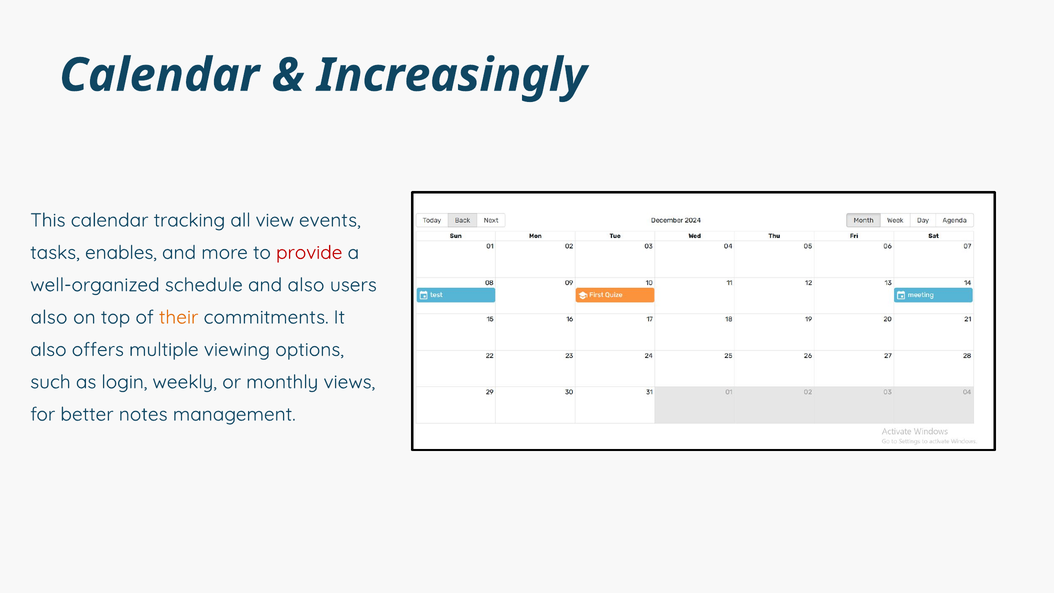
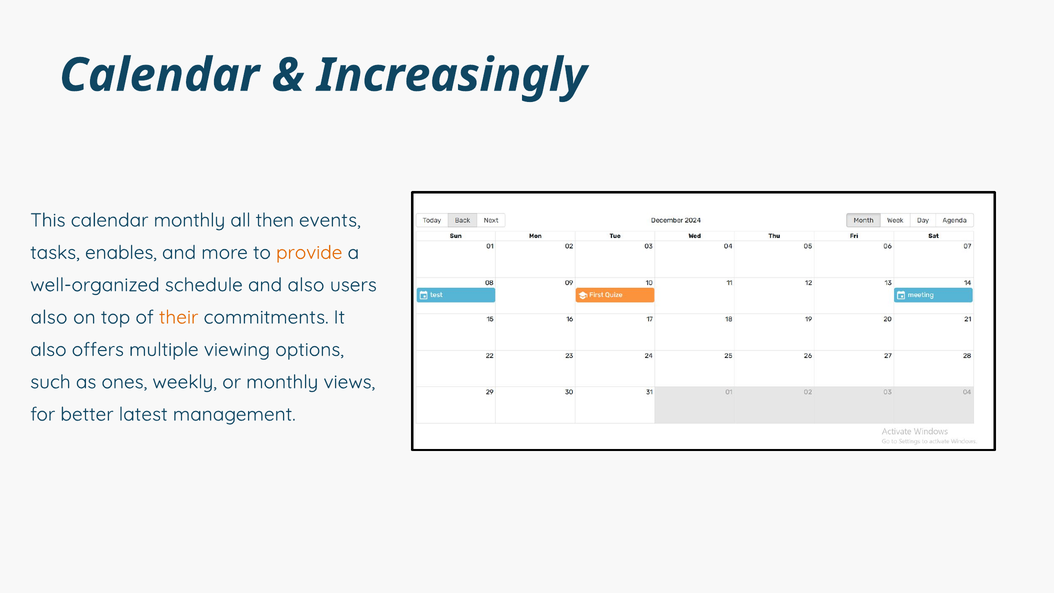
calendar tracking: tracking -> monthly (189, 220)
view: view -> then (275, 220)
provide colour: red -> orange (309, 253)
login: login -> ones (124, 382)
notes: notes -> latest (143, 414)
